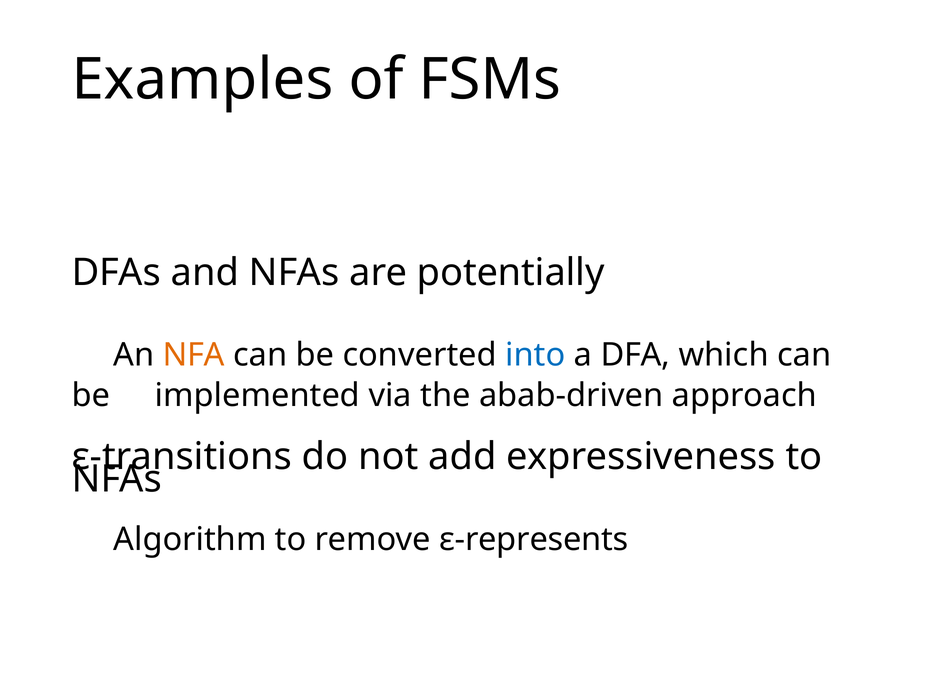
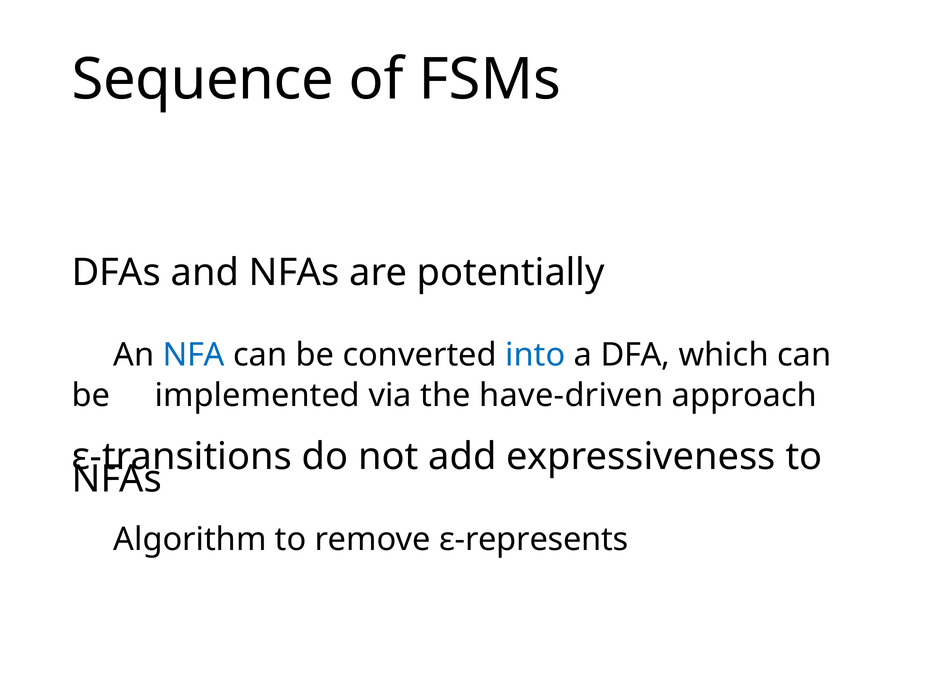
Examples: Examples -> Sequence (203, 80)
NFA colour: orange -> blue (194, 355)
abab-driven: abab-driven -> have-driven (571, 395)
